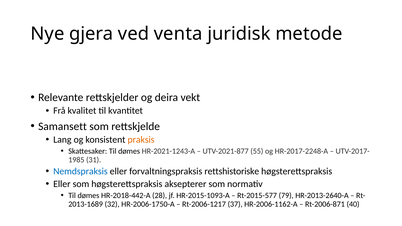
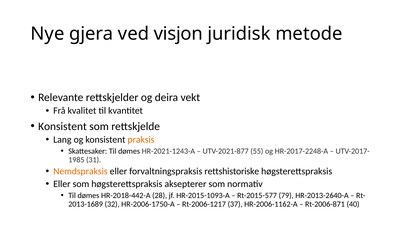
venta: venta -> visjon (178, 34)
Samansett: Samansett -> Konsistent (62, 126)
Nemdspraksis colour: blue -> orange (80, 172)
